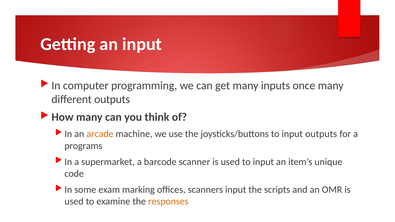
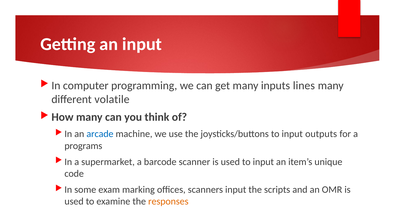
once: once -> lines (304, 86)
different outputs: outputs -> volatile (112, 99)
arcade colour: orange -> blue (100, 134)
